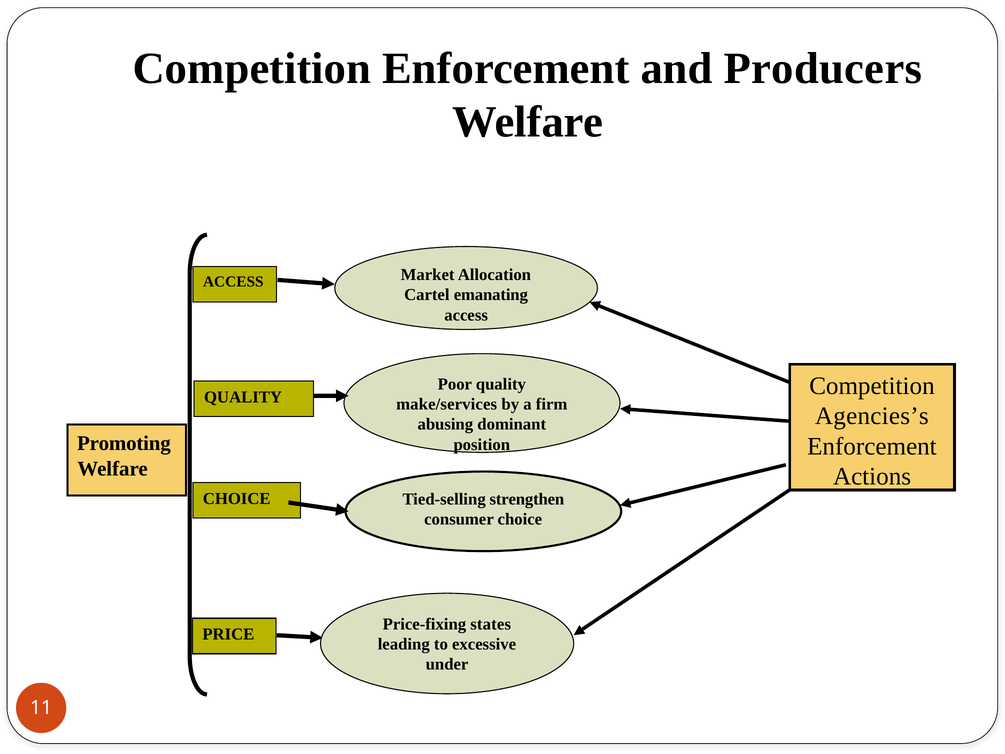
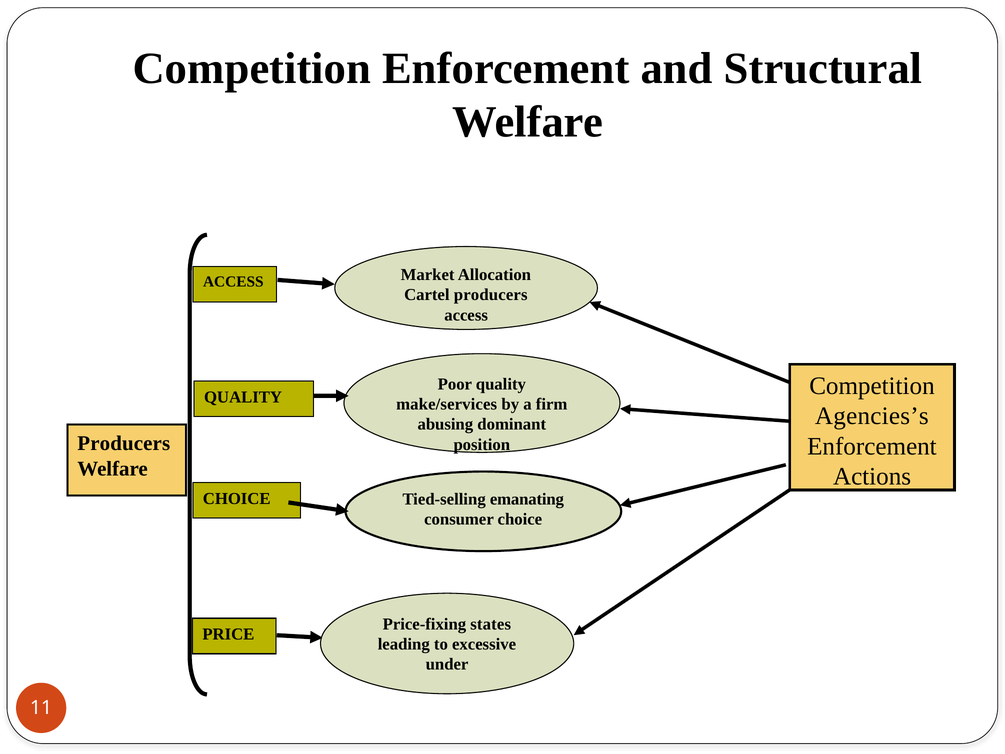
Producers: Producers -> Structural (823, 68)
Cartel emanating: emanating -> producers (491, 295)
Promoting: Promoting -> Producers (124, 443)
strengthen: strengthen -> emanating (527, 499)
